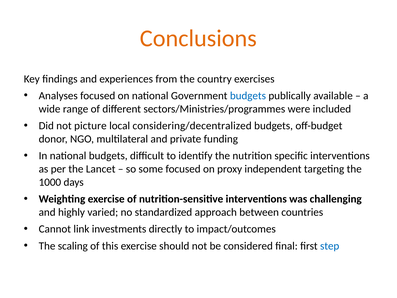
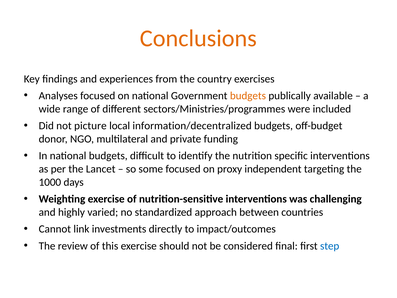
budgets colour: blue -> orange (248, 96)
considering/decentralized: considering/decentralized -> information/decentralized (192, 126)
scaling: scaling -> review (73, 246)
